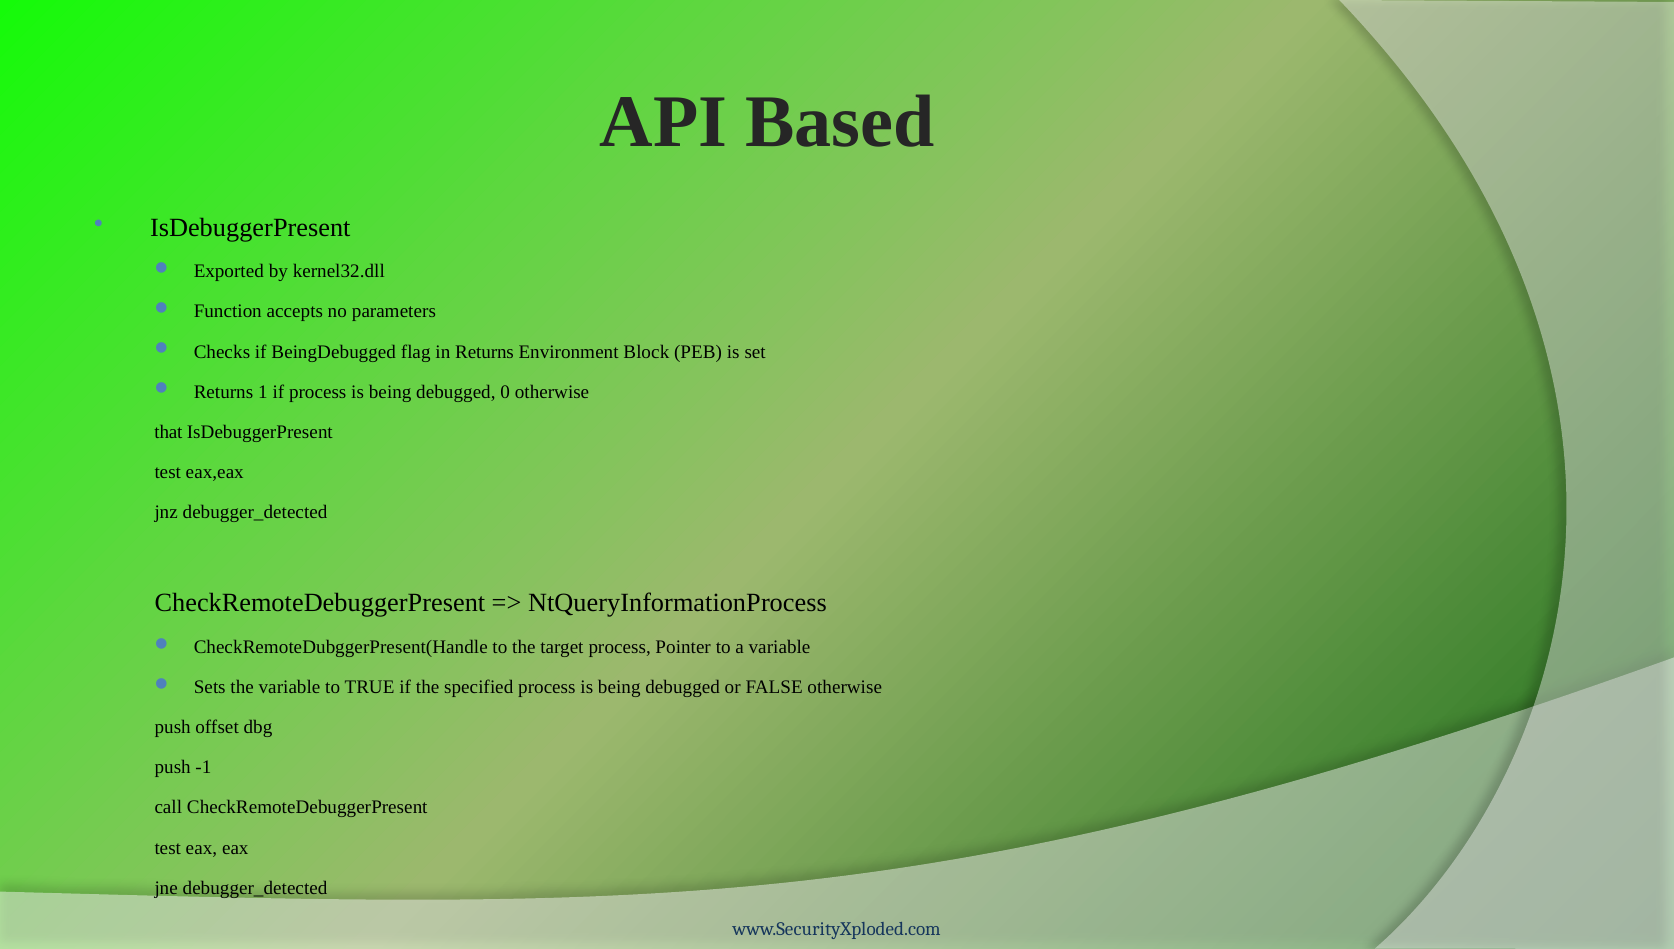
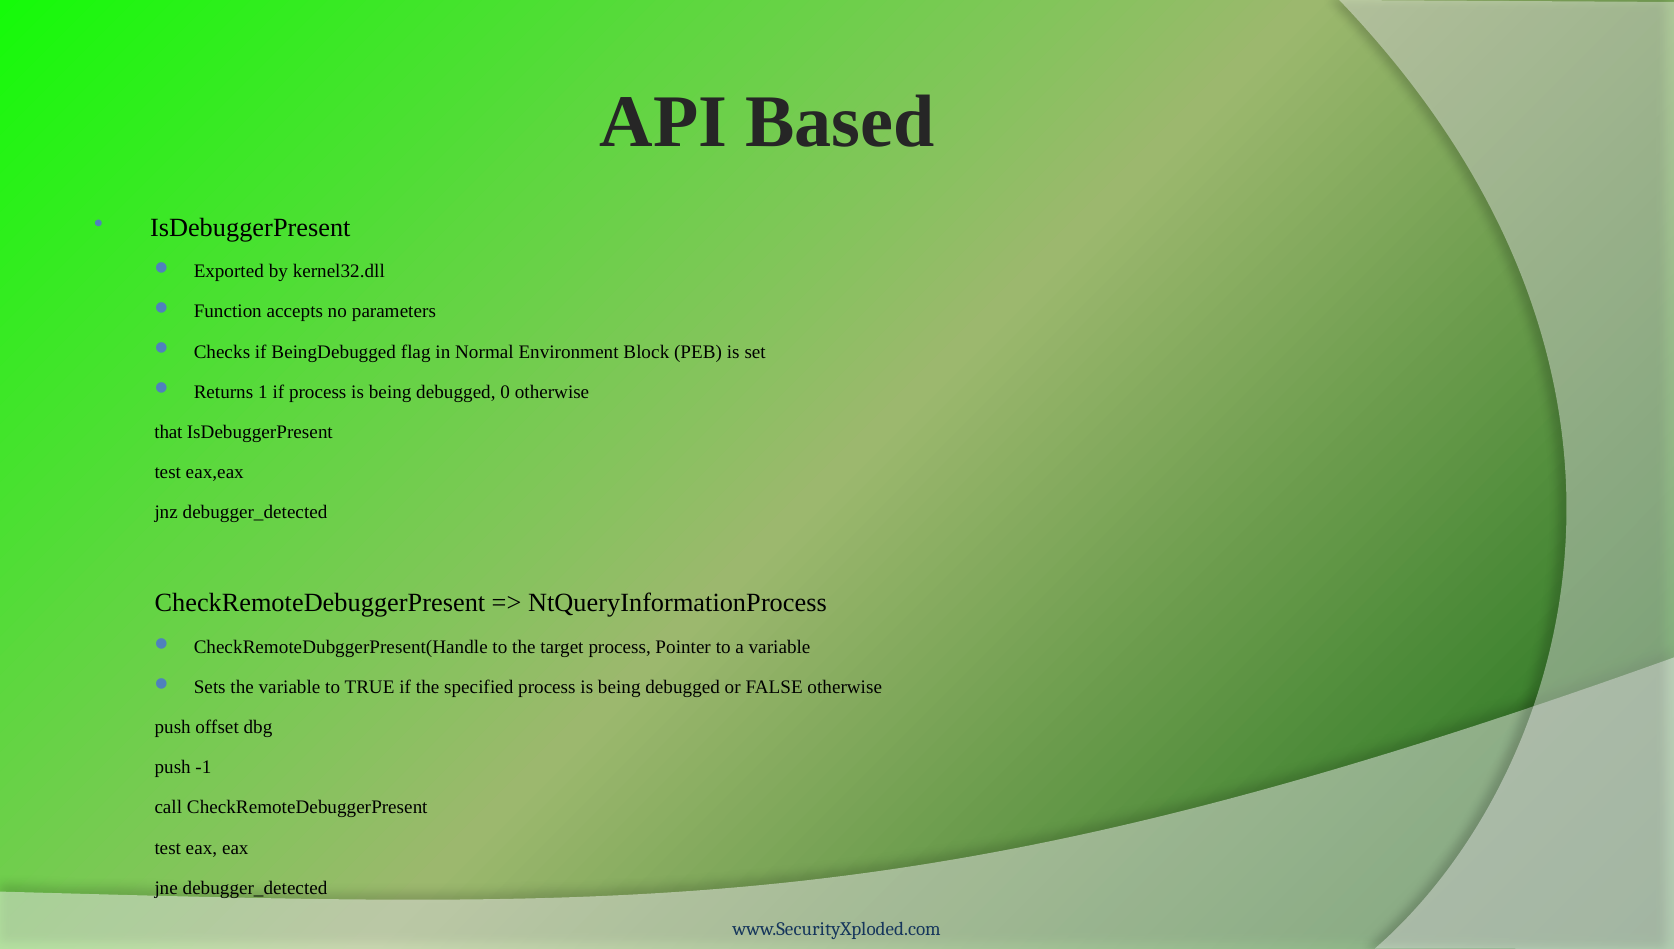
in Returns: Returns -> Normal (484, 352)
